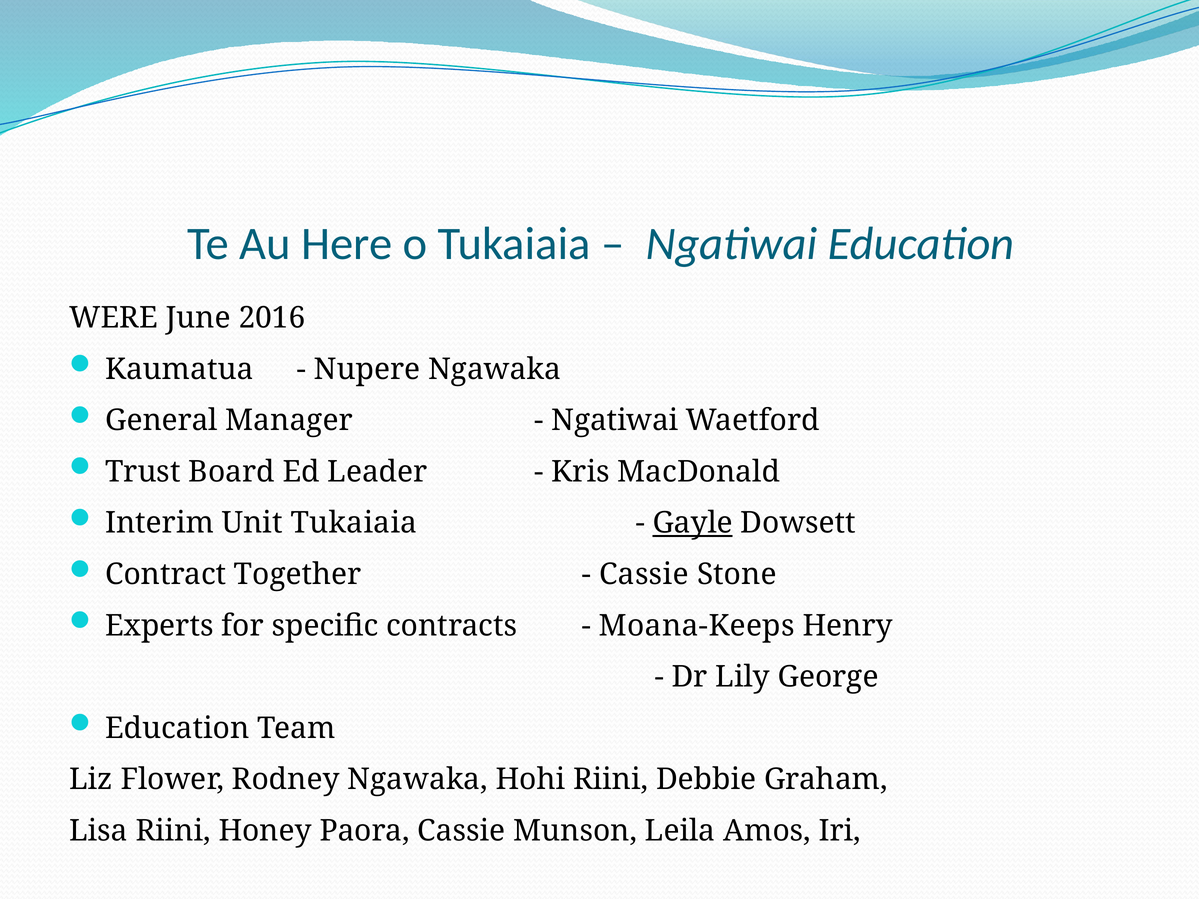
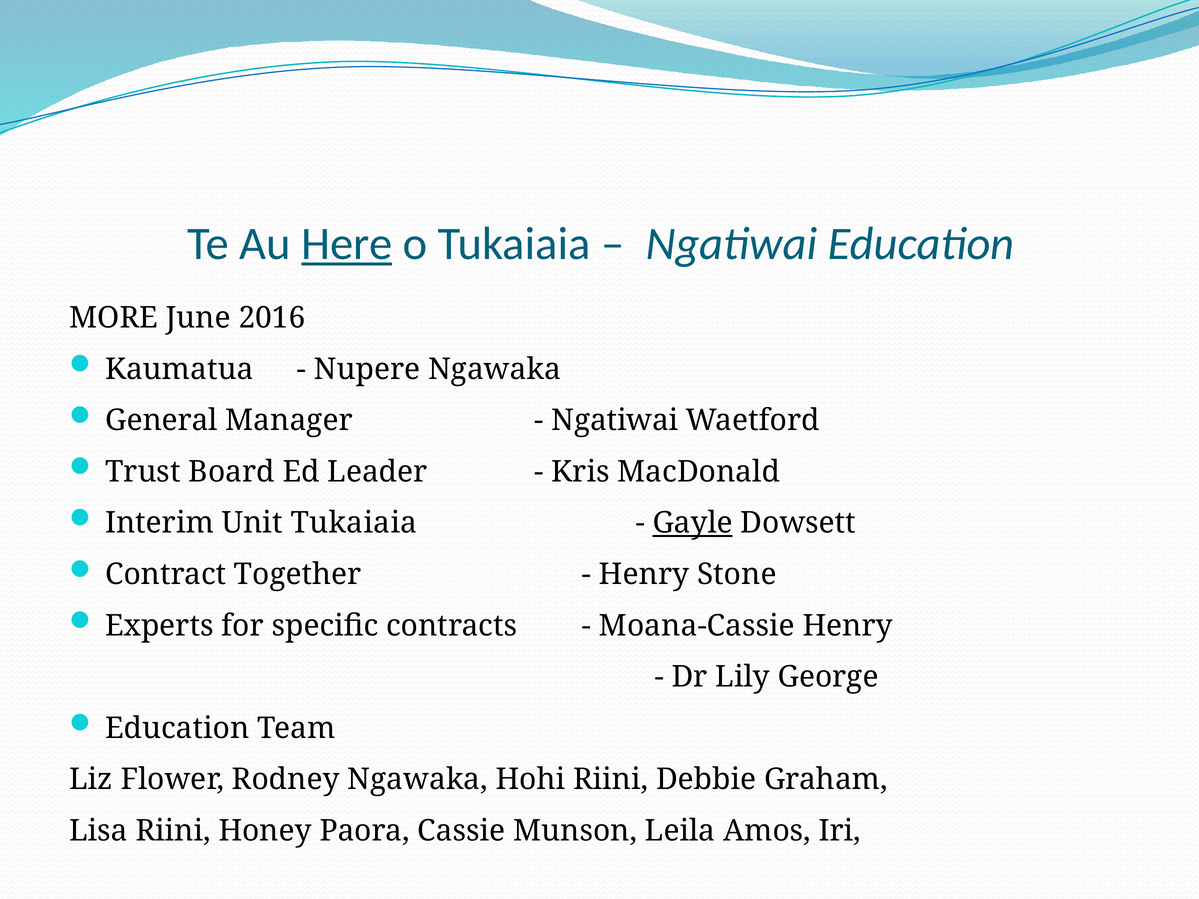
Here underline: none -> present (347, 244)
WERE: WERE -> MORE (114, 318)
Cassie: Cassie -> Henry (644, 575)
Moana-Keeps: Moana-Keeps -> Moana-Cassie (697, 626)
